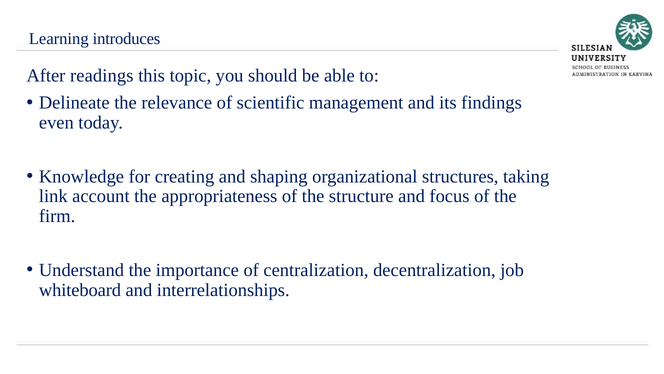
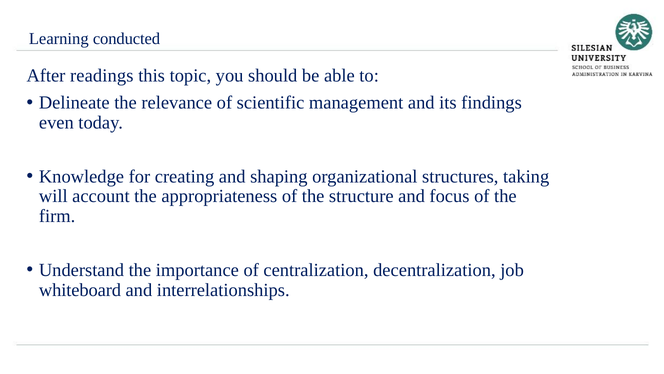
introduces: introduces -> conducted (127, 39)
link: link -> will (53, 196)
